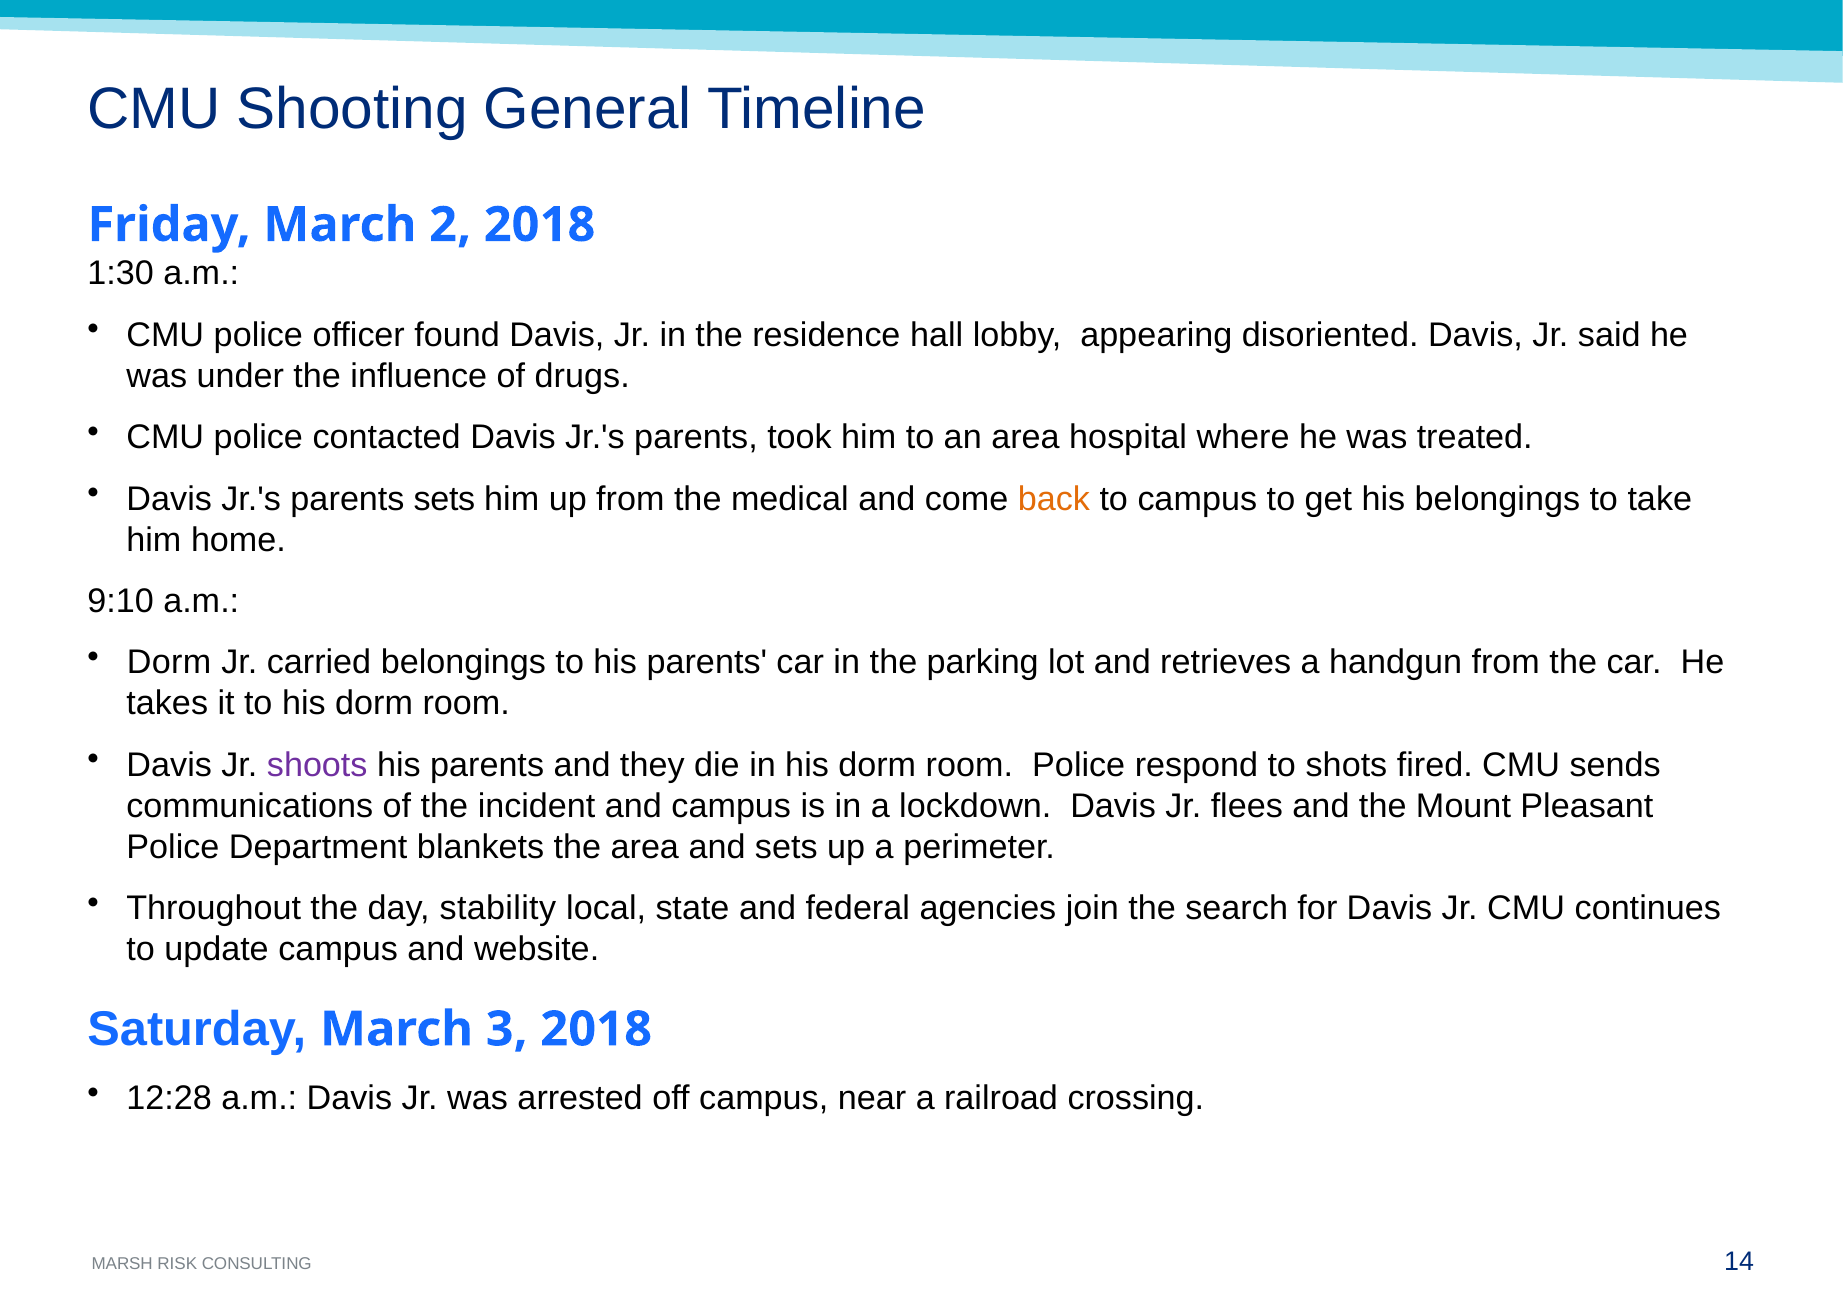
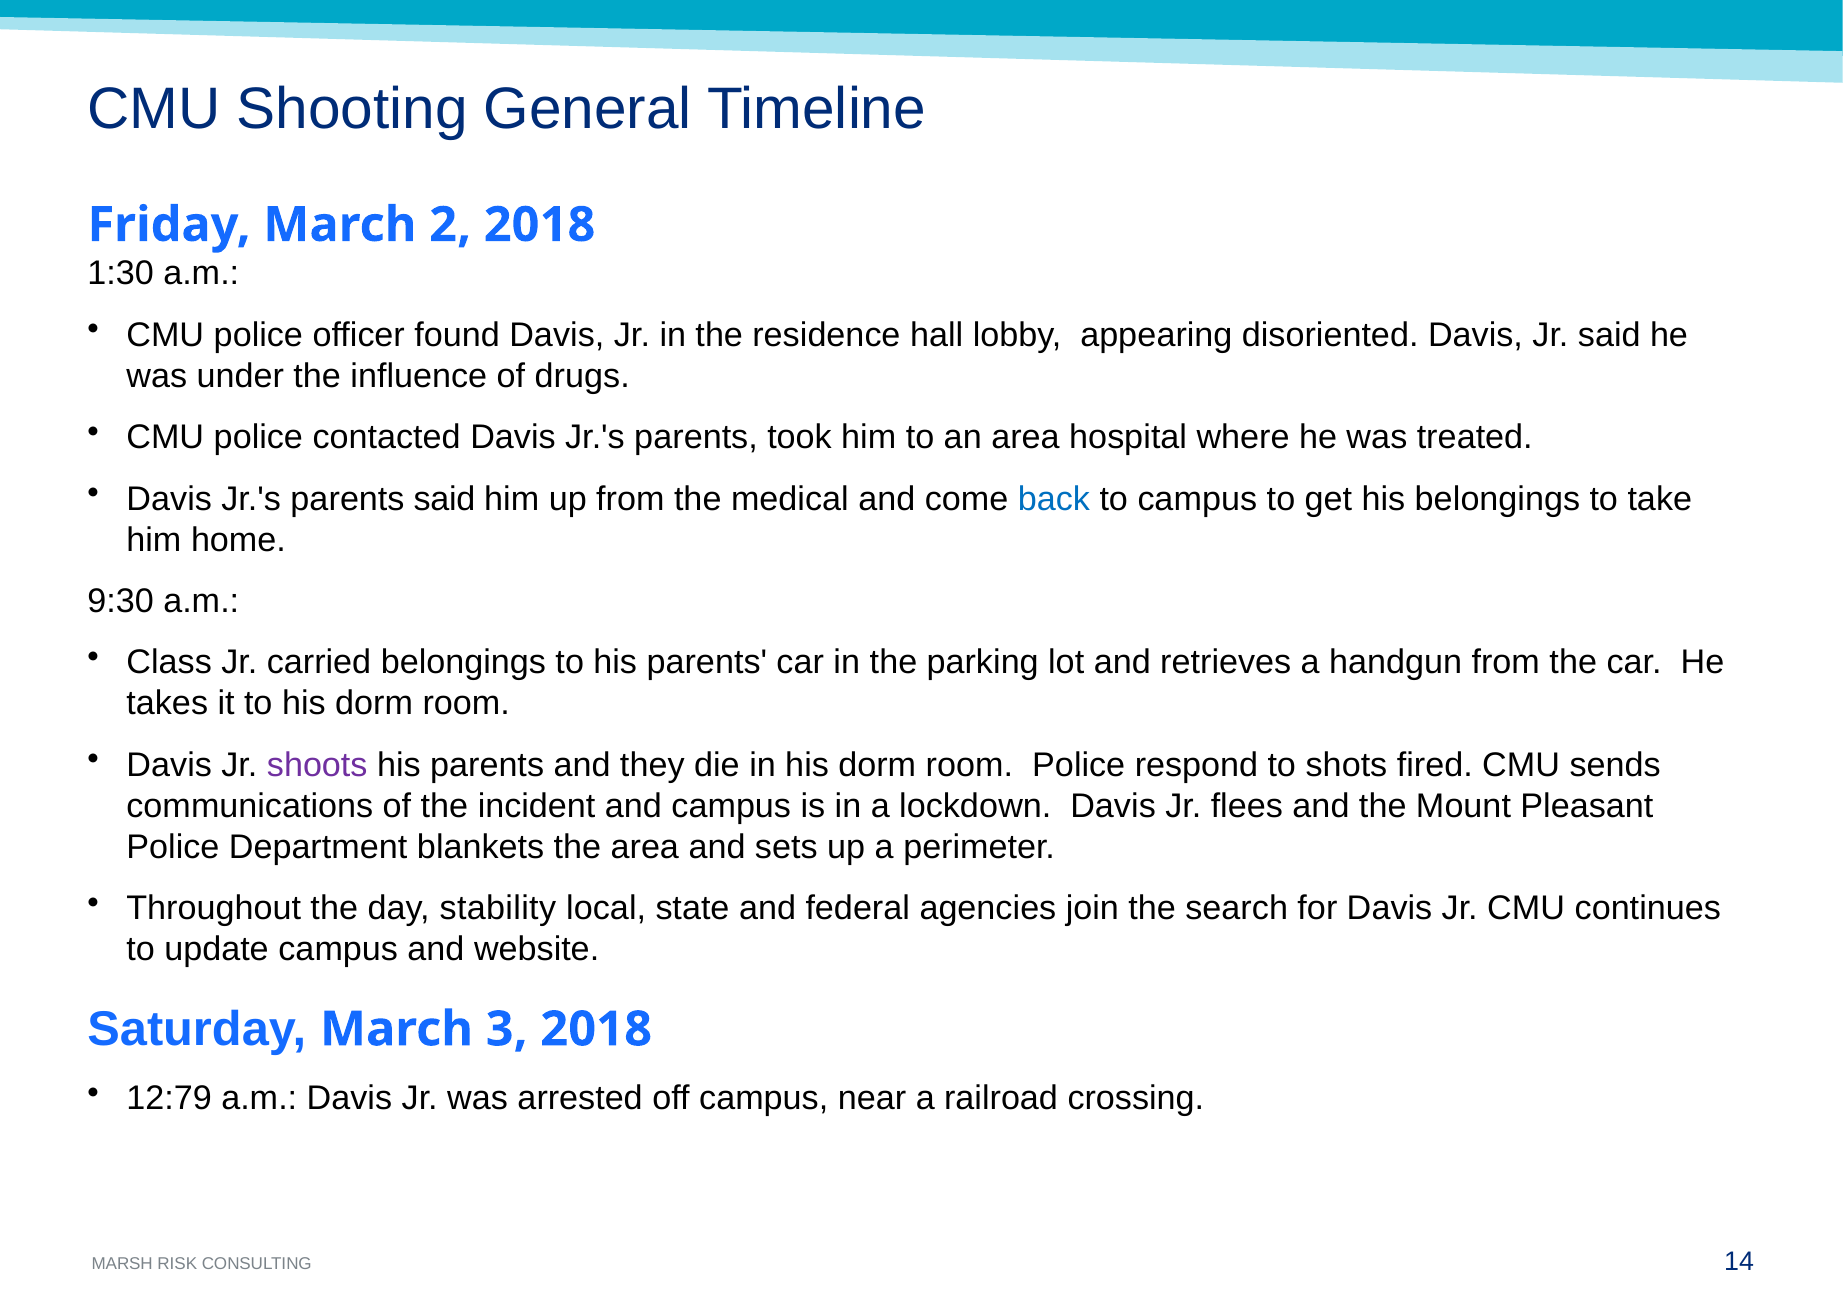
parents sets: sets -> said (444, 499)
back colour: orange -> blue (1054, 499)
9:10: 9:10 -> 9:30 (121, 601)
Dorm: Dorm -> Class (169, 663)
12:28: 12:28 -> 12:79 (169, 1099)
